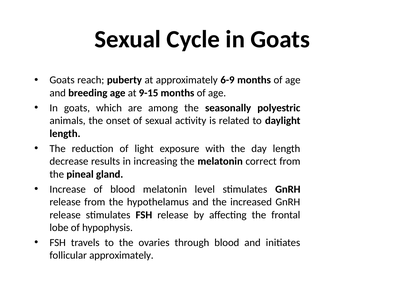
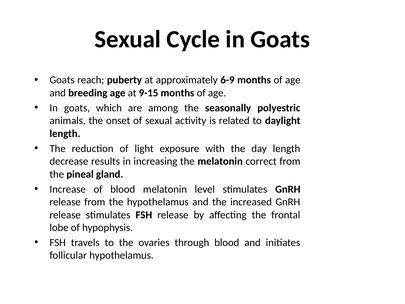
follicular approximately: approximately -> hypothelamus (121, 255)
